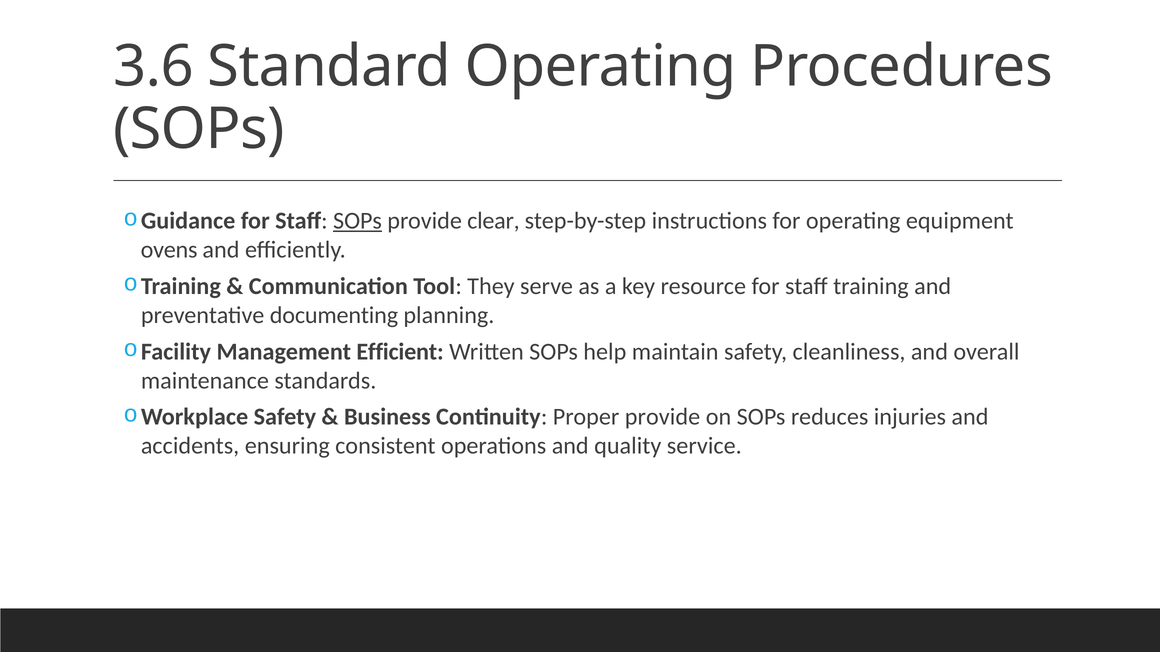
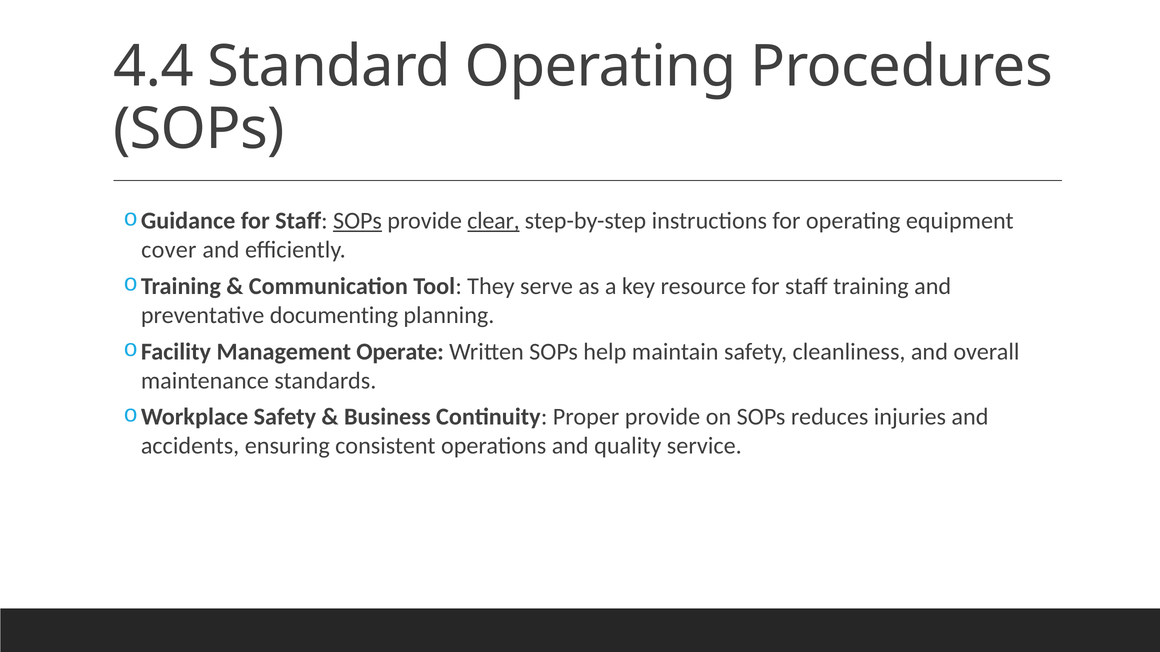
3.6: 3.6 -> 4.4 (154, 67)
clear underline: none -> present (493, 221)
ovens: ovens -> cover (169, 250)
Efficient: Efficient -> Operate (400, 352)
